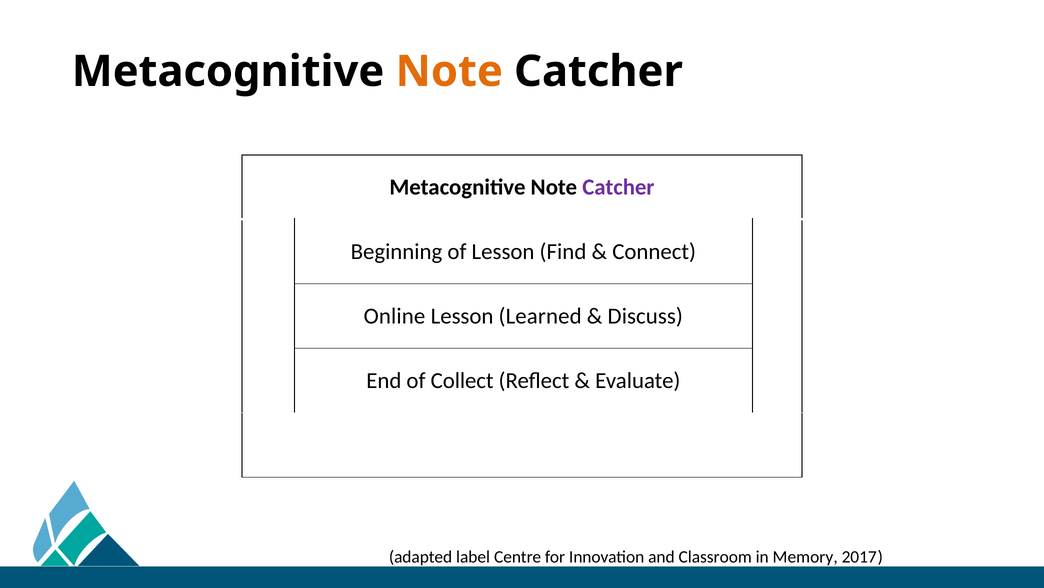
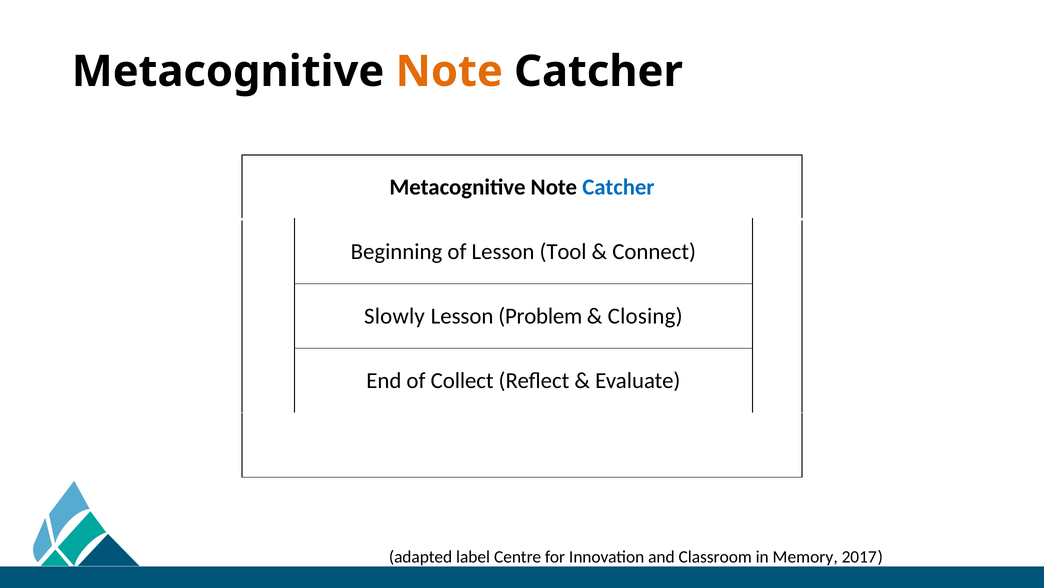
Catcher colour: purple -> blue (618, 187)
Find: Find -> Tool (563, 251)
Online: Online -> Slowly (394, 316)
Learned: Learned -> Problem (540, 316)
Discuss: Discuss -> Closing (645, 316)
